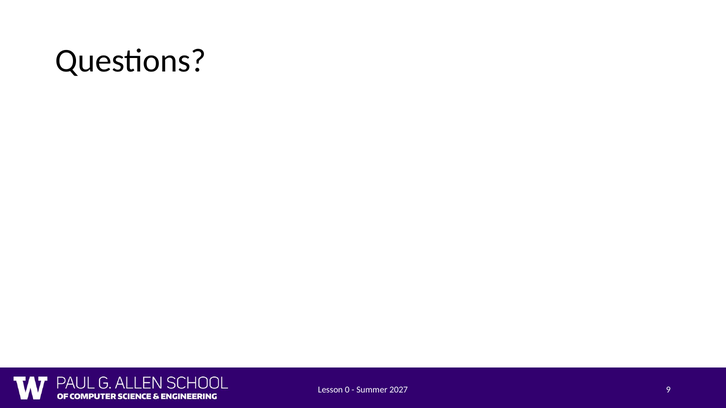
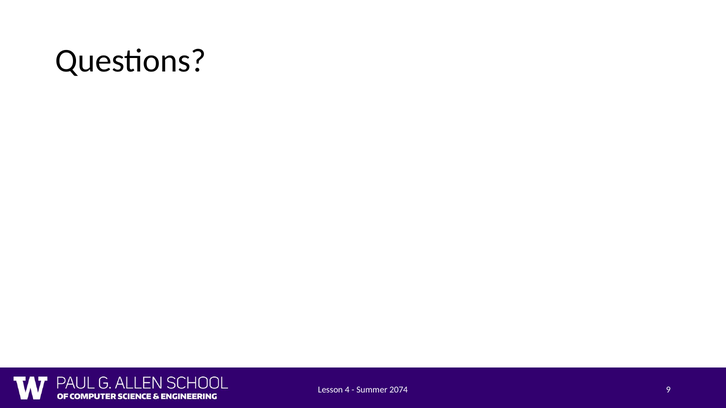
0: 0 -> 4 (347, 390)
2027: 2027 -> 2074 (399, 390)
